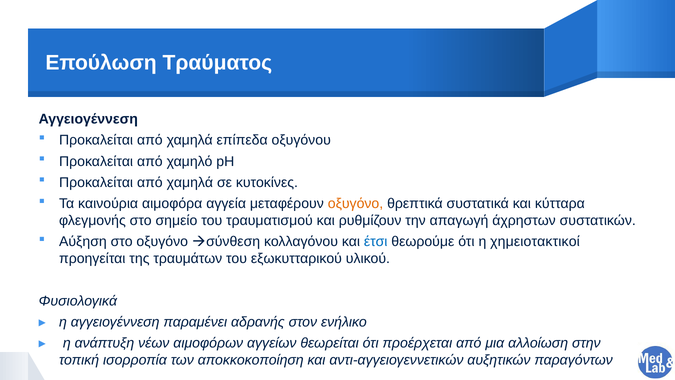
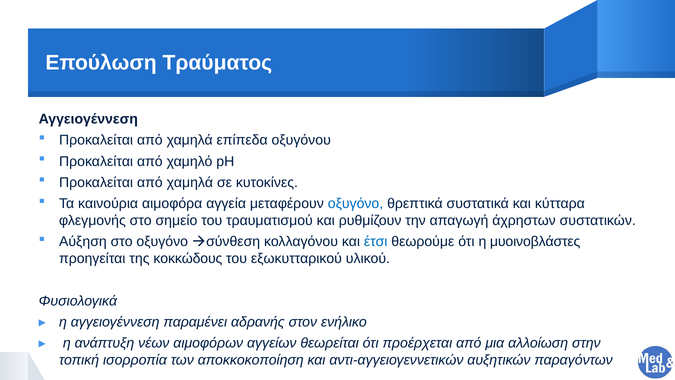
οξυγόνο colour: orange -> blue (356, 204)
χημειοτακτικοί: χημειοτακτικοί -> μυοινοβλάστες (535, 242)
τραυμάτων: τραυμάτων -> κοκκώδους (188, 258)
